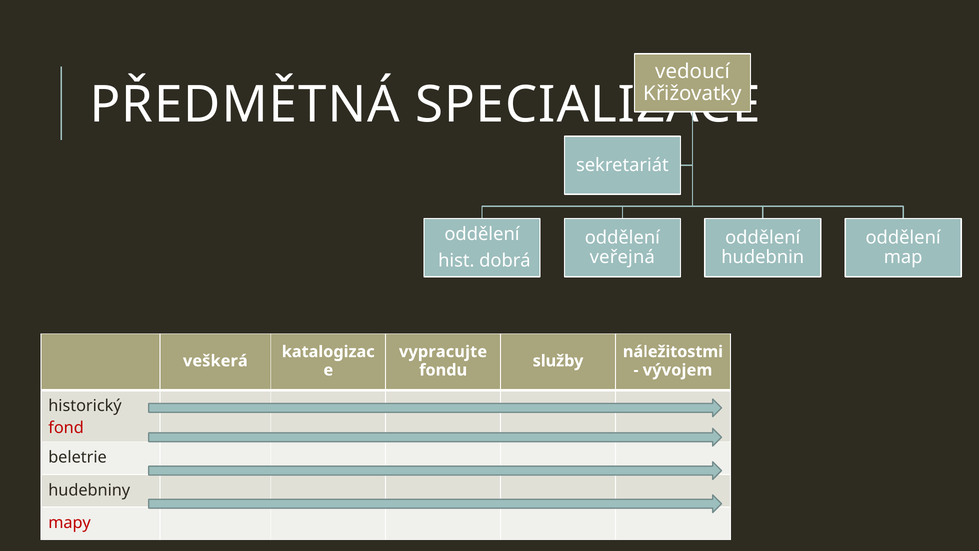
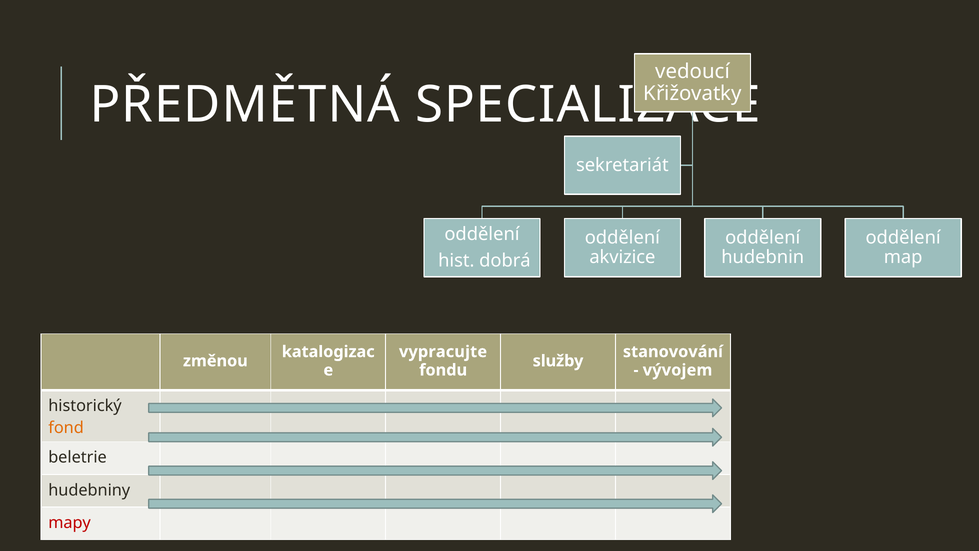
veřejná: veřejná -> akvizice (622, 257)
náležitostmi: náležitostmi -> stanovování (673, 352)
veškerá: veškerá -> změnou (215, 361)
fond colour: red -> orange (66, 428)
